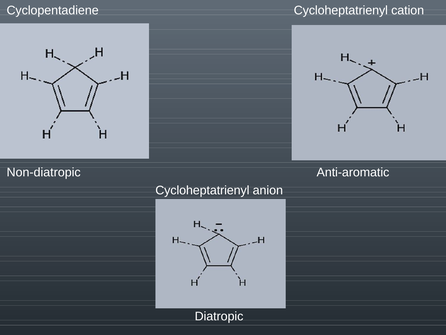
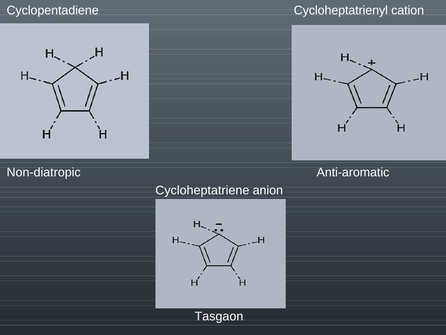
Cycloheptatrienyl: Cycloheptatrienyl -> Cycloheptatriene (202, 190)
Diatropic: Diatropic -> Tasgaon (219, 316)
